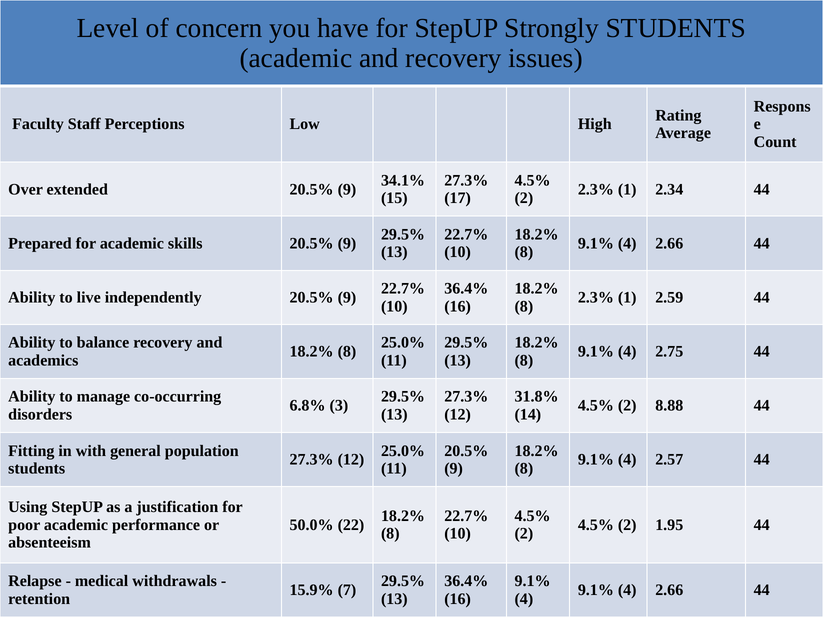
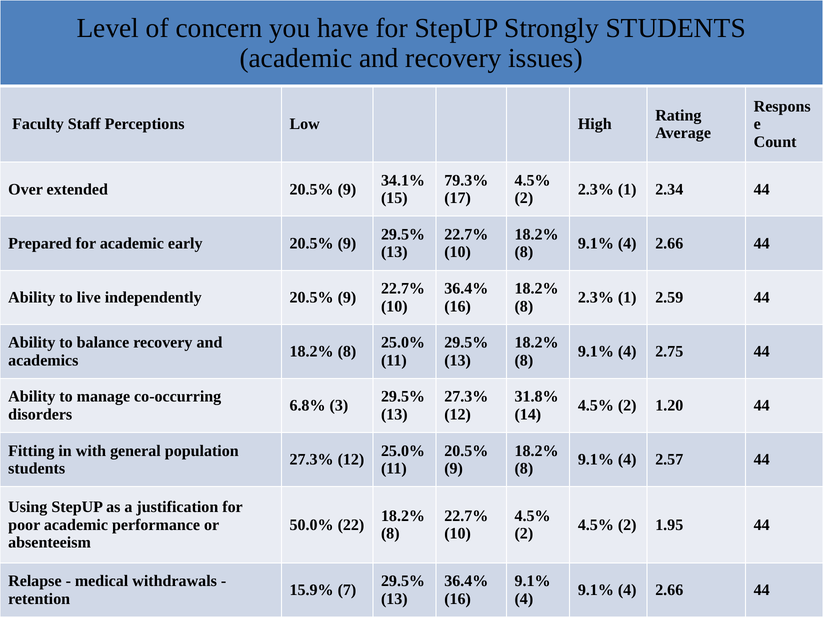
27.3%: 27.3% -> 79.3% (466, 181)
skills: skills -> early (185, 243)
8.88: 8.88 -> 1.20 (669, 406)
